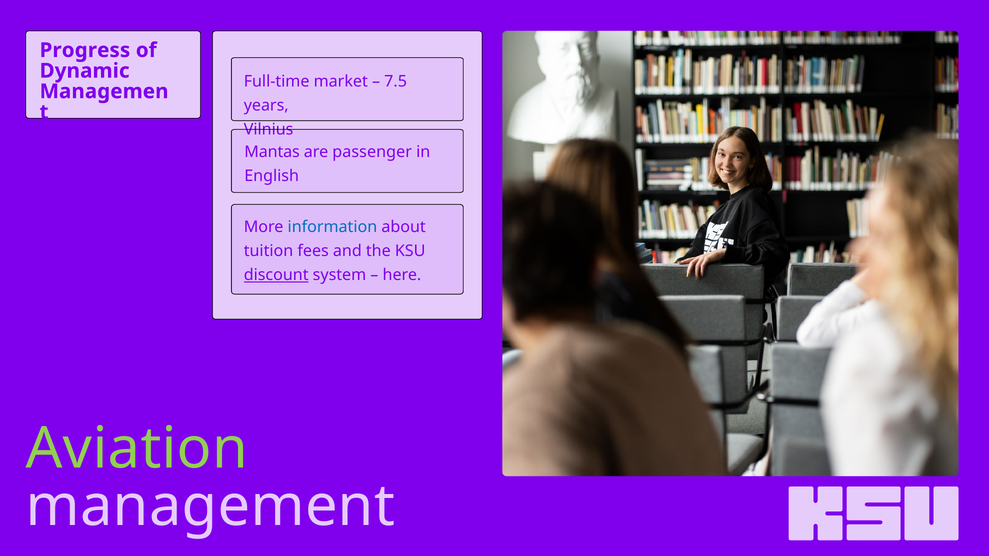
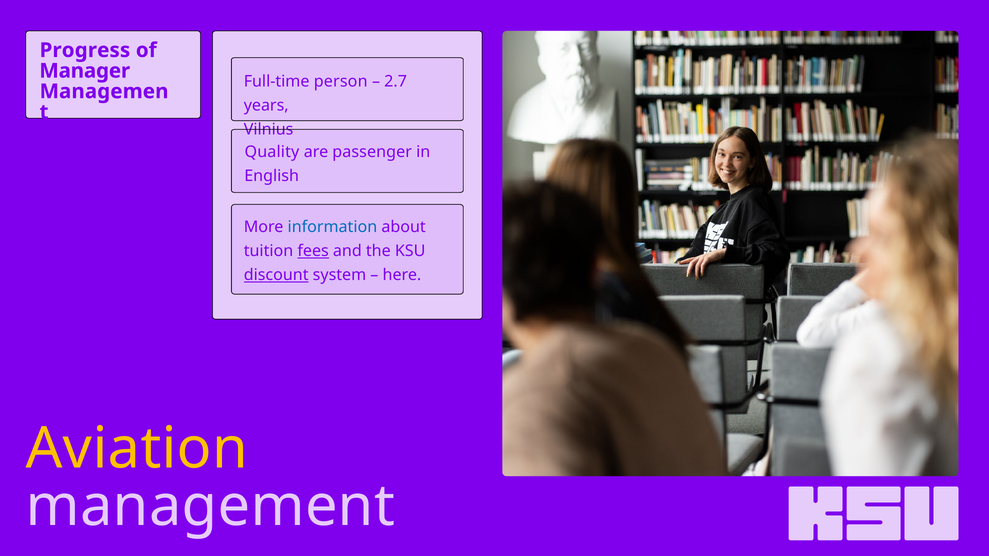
Dynamic: Dynamic -> Manager (85, 71)
market: market -> person (341, 81)
7.5: 7.5 -> 2.7 (396, 81)
Mantas: Mantas -> Quality (272, 152)
fees underline: none -> present (313, 251)
Aviation colour: light green -> yellow (137, 449)
